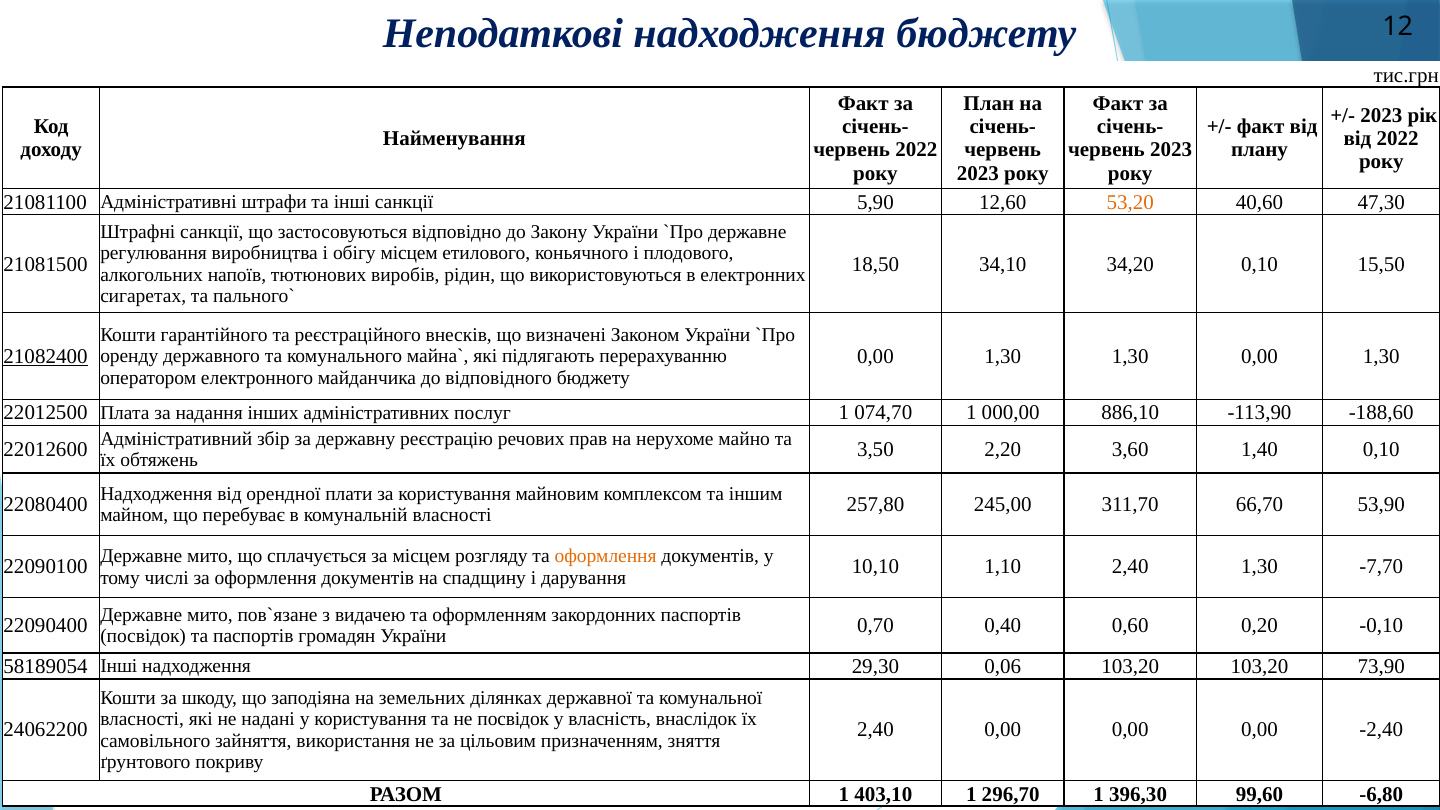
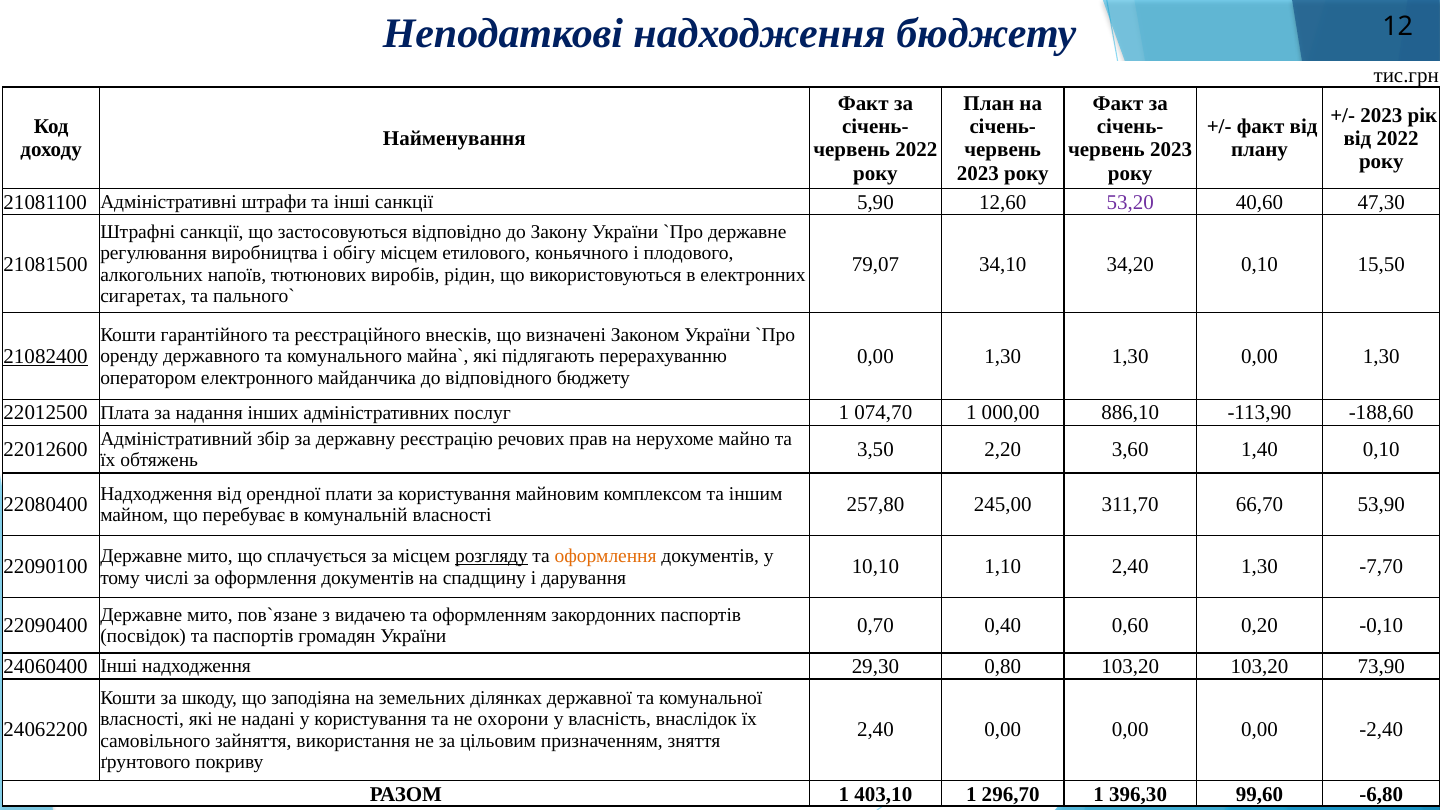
53,20 colour: orange -> purple (1130, 202)
18,50: 18,50 -> 79,07 (875, 264)
розгляду underline: none -> present (491, 556)
58189054: 58189054 -> 24060400 (46, 666)
0,06: 0,06 -> 0,80 (1003, 666)
не посвідок: посвідок -> охорони (513, 719)
